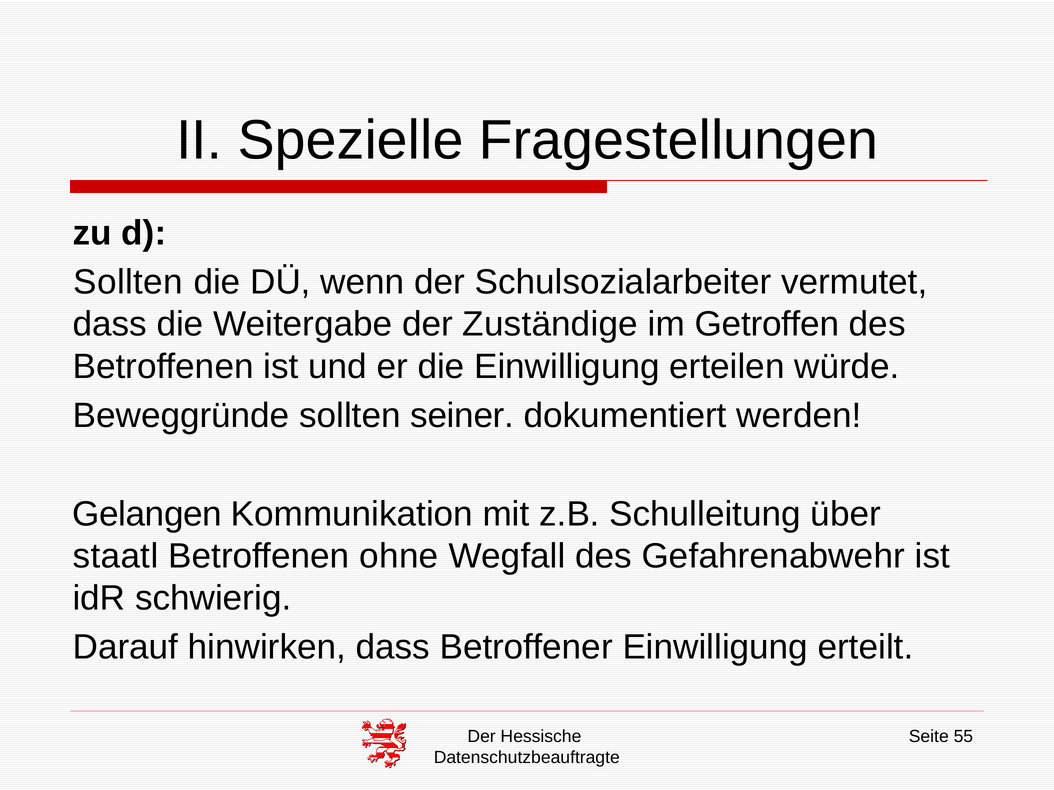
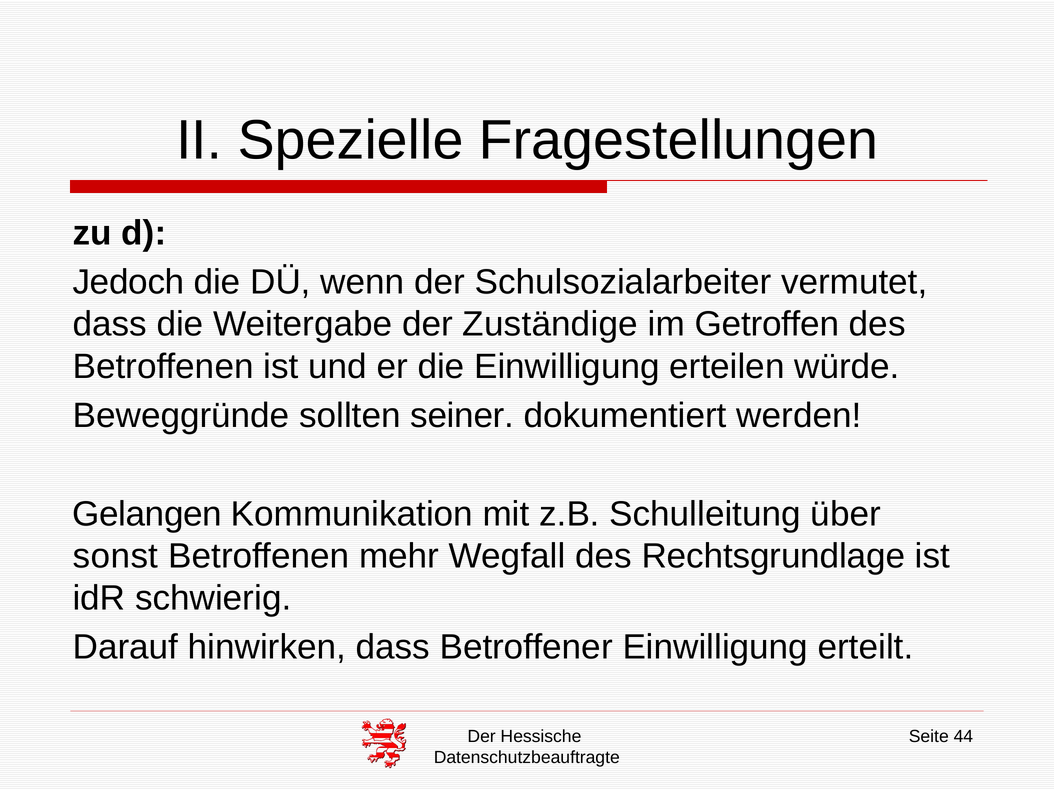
Sollten: Sollten -> Jedoch (129, 282)
staatl: staatl -> sonst (116, 556)
ohne: ohne -> mehr (399, 556)
Gefahrenabwehr: Gefahrenabwehr -> Rechtsgrundlage (773, 556)
55: 55 -> 44 (963, 737)
